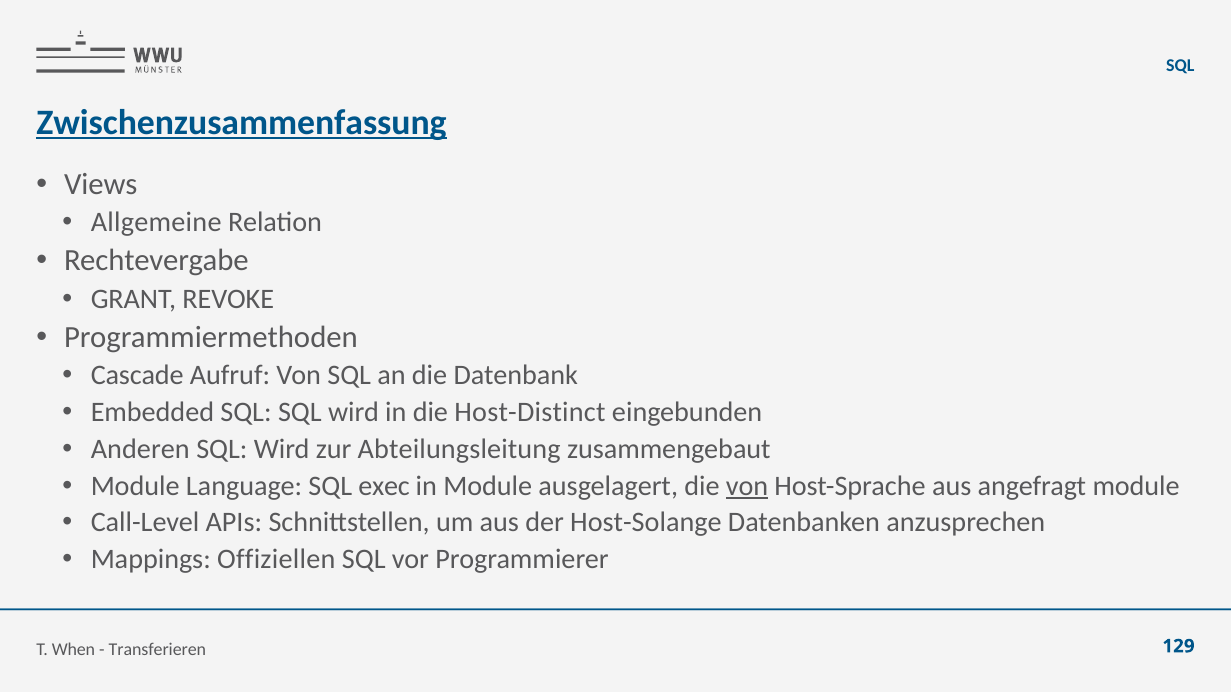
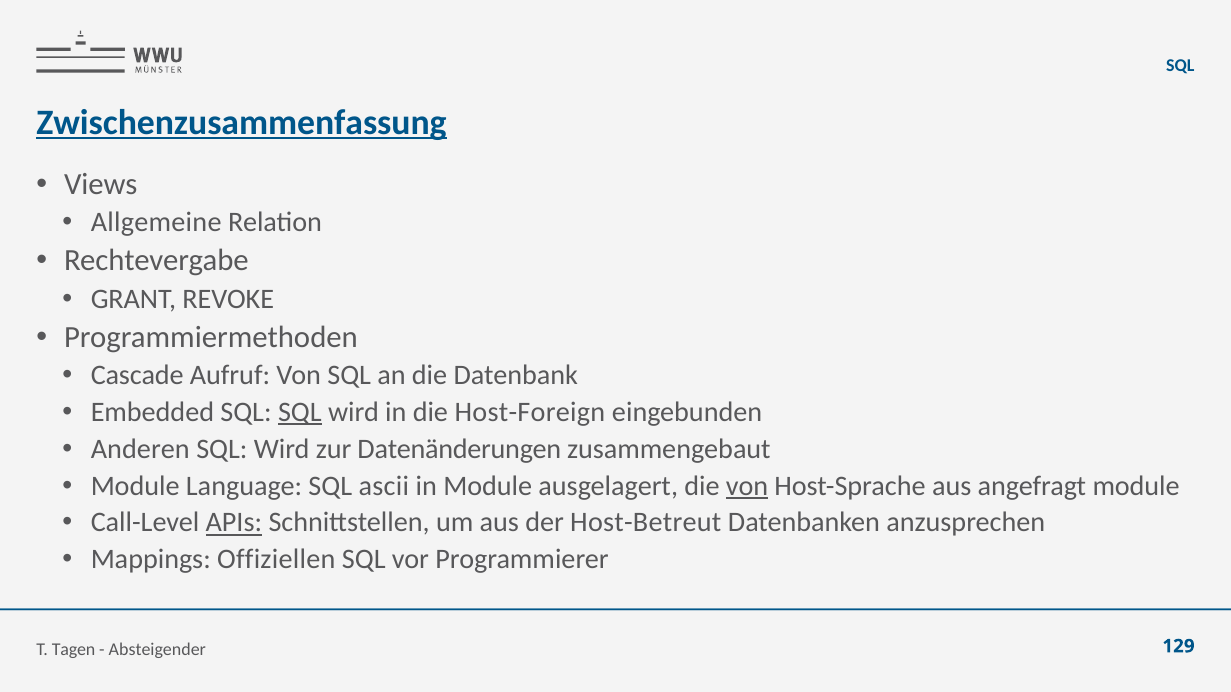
SQL underline: none -> present (300, 412)
Host-Distinct: Host-Distinct -> Host-Foreign (530, 412)
Abteilungsleitung: Abteilungsleitung -> Datenänderungen (459, 449)
exec: exec -> ascii (384, 486)
APIs underline: none -> present (234, 523)
Host-Solange: Host-Solange -> Host-Betreut (646, 523)
When: When -> Tagen (73, 650)
Transferieren: Transferieren -> Absteigender (157, 650)
